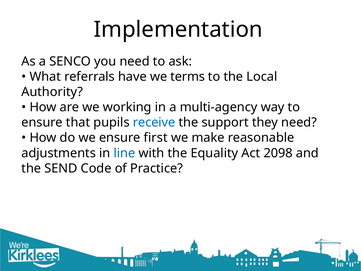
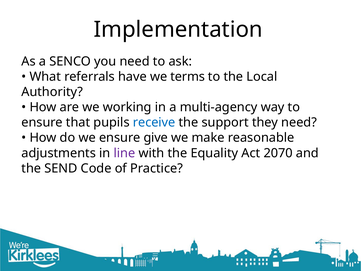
first: first -> give (156, 138)
line colour: blue -> purple (124, 153)
2098: 2098 -> 2070 (278, 153)
